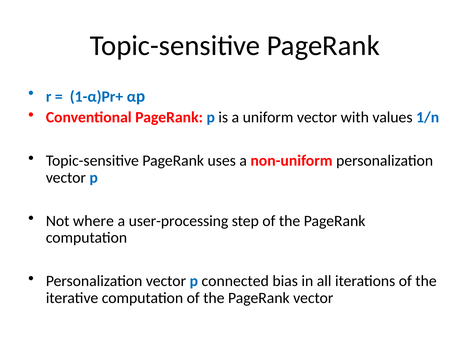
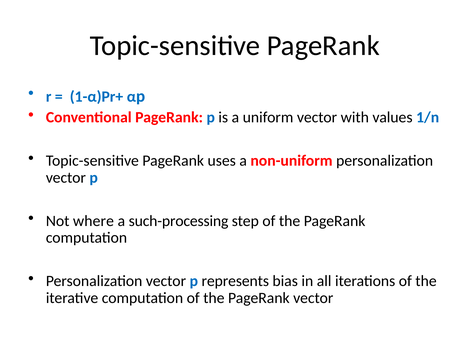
user-processing: user-processing -> such-processing (179, 221)
connected: connected -> represents (235, 281)
